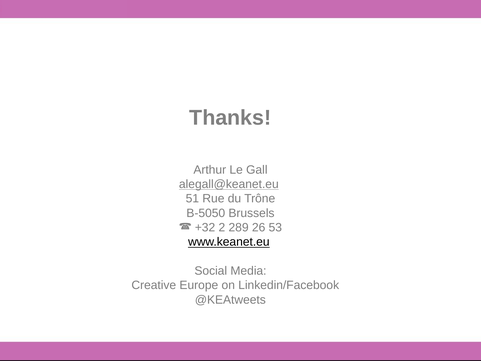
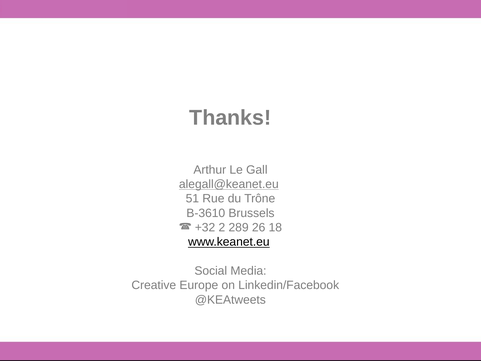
B-5050: B-5050 -> B-3610 (206, 213)
53: 53 -> 18 (275, 227)
